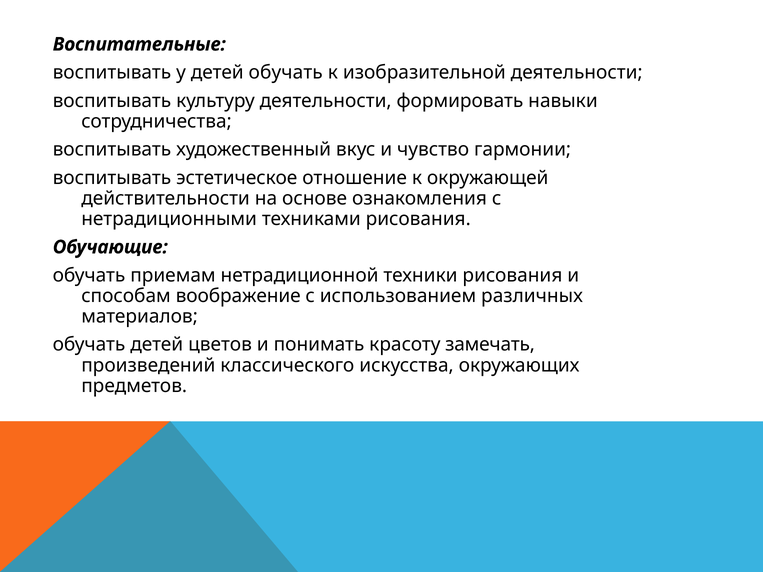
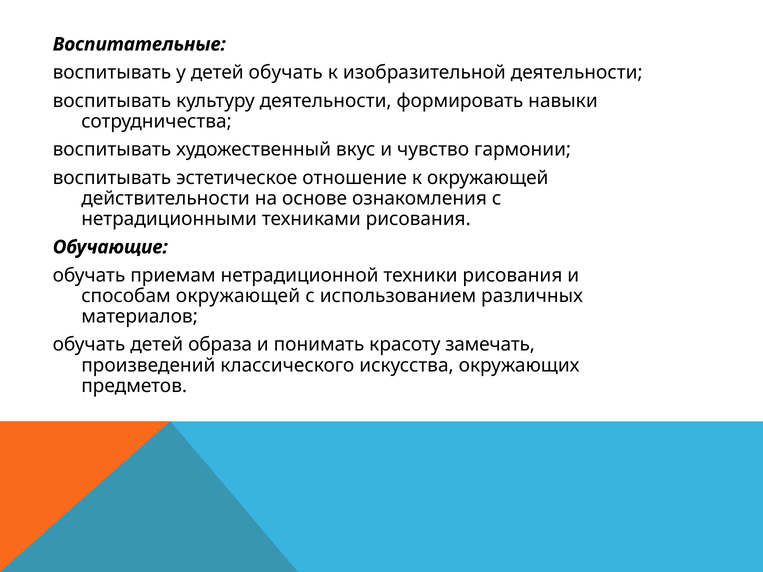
способам воображение: воображение -> окружающей (238, 296)
цветов: цветов -> образа (220, 345)
